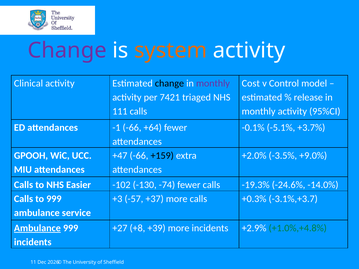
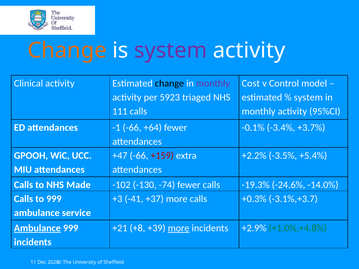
Change colour: purple -> orange (67, 51)
system colour: orange -> purple (171, 51)
7421: 7421 -> 5923 (170, 97)
release: release -> system (308, 97)
-5.1%: -5.1% -> -3.4% (281, 128)
+159 colour: black -> red (162, 156)
+2.0%: +2.0% -> +2.2% (254, 156)
+9.0%: +9.0% -> +5.4% (313, 156)
Easier: Easier -> Made (79, 185)
-57: -57 -> -41 (134, 199)
+27: +27 -> +21 (120, 228)
more underline: none -> present (179, 228)
